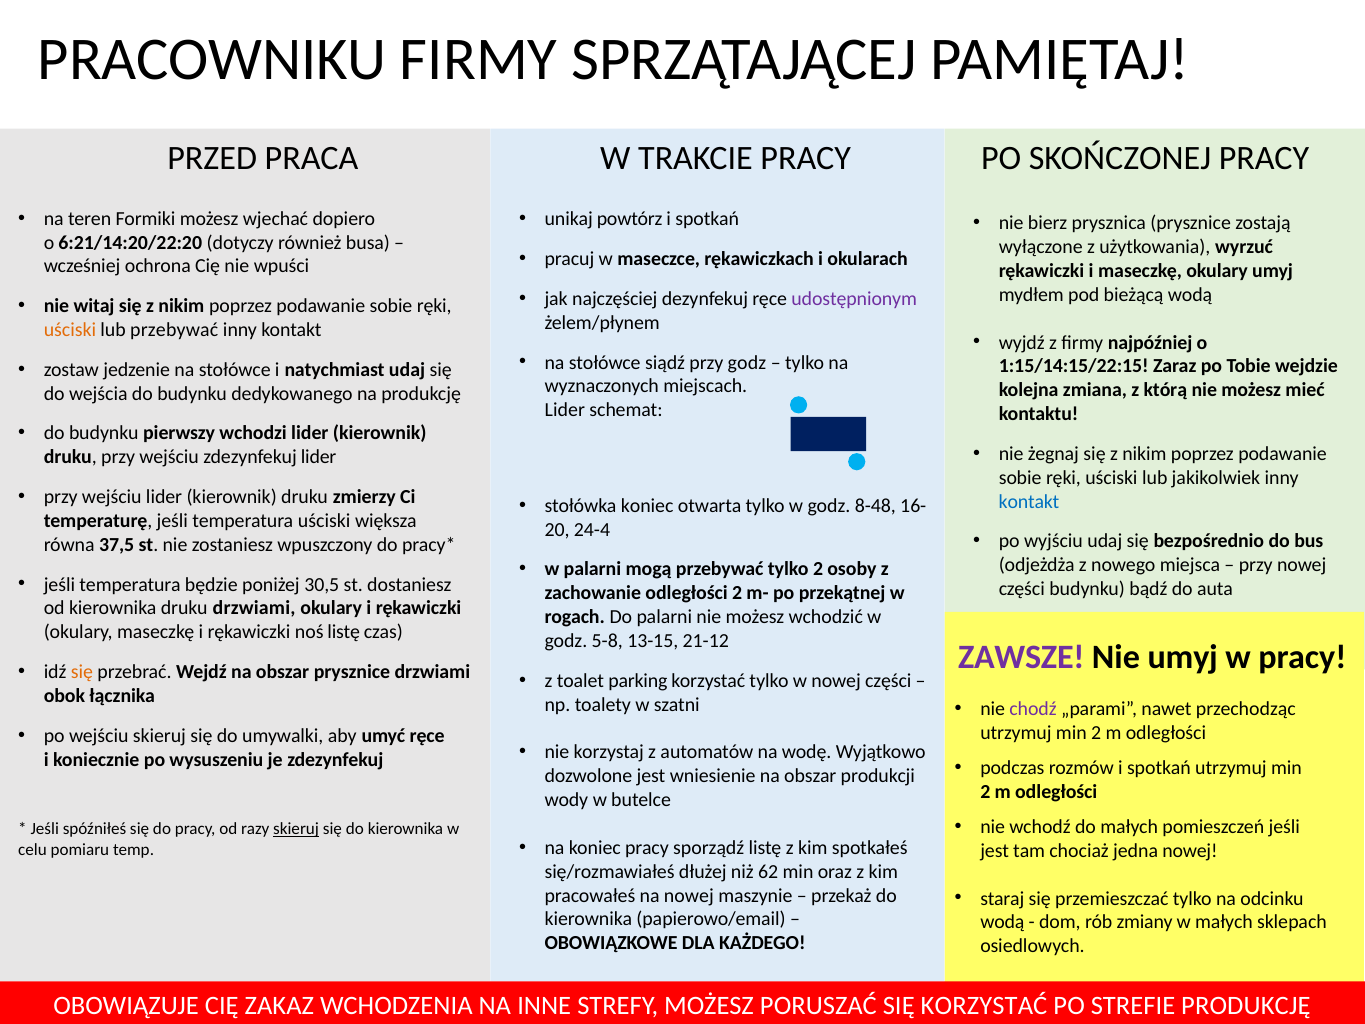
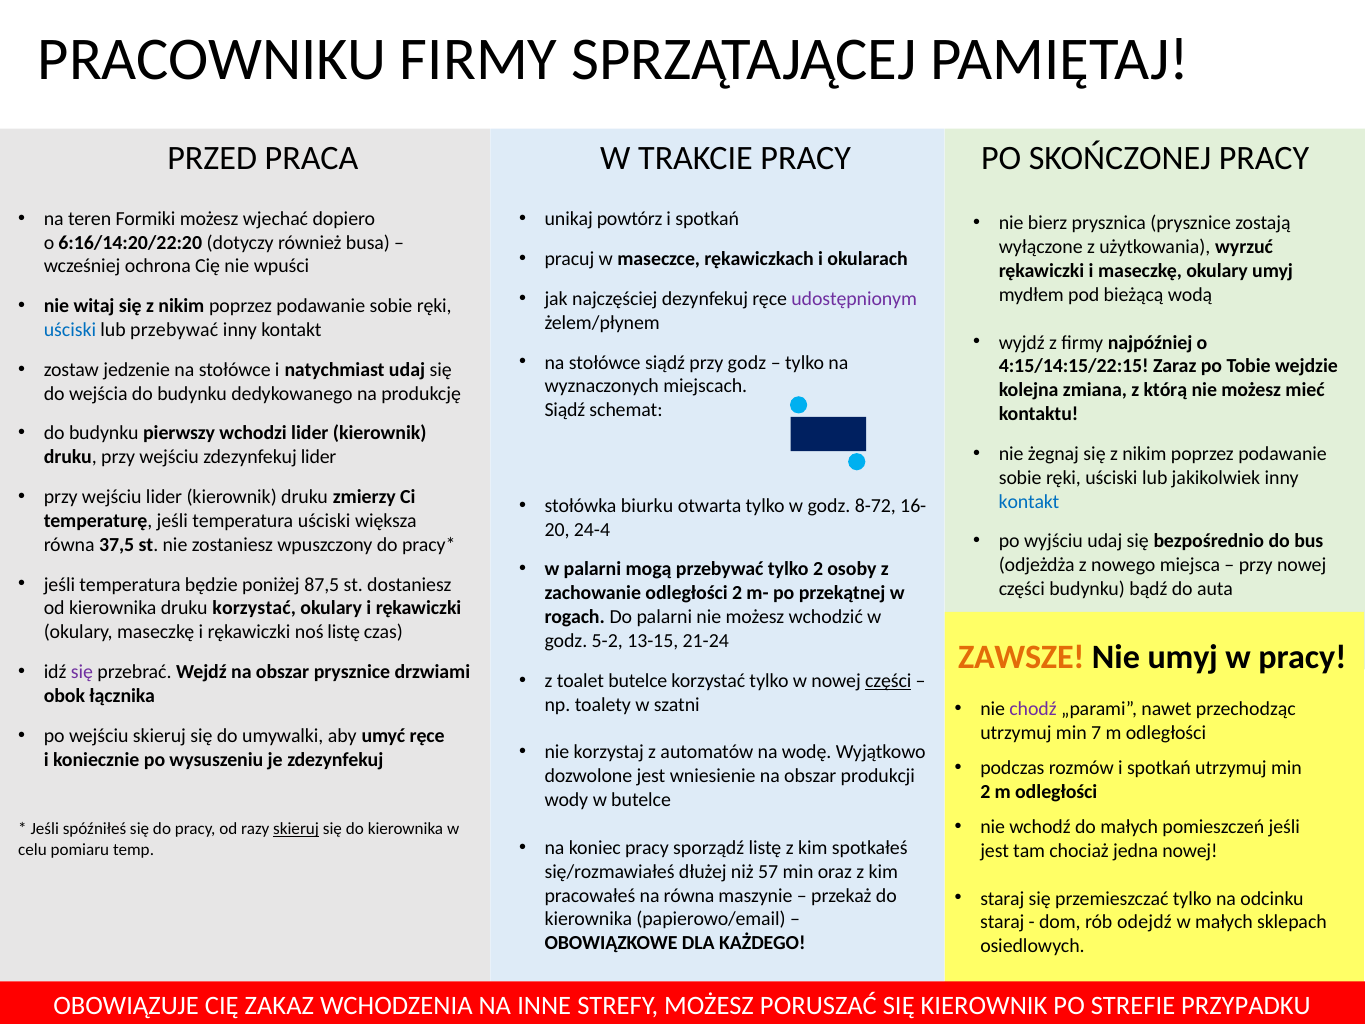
6:21/14:20/22:20: 6:21/14:20/22:20 -> 6:16/14:20/22:20 (130, 242)
uściski colour: orange -> blue (70, 330)
1:15/14:15/22:15: 1:15/14:15/22:15 -> 4:15/14:15/22:15 (1074, 366)
Lider: Lider -> Siądź (565, 410)
stołówka koniec: koniec -> biurku (647, 506)
8-48: 8-48 -> 8-72 (875, 506)
30,5: 30,5 -> 87,5 (322, 584)
druku drzwiami: drzwiami -> korzystać (254, 608)
5-8: 5-8 -> 5-2 (607, 641)
21-12: 21-12 -> 21-24 (706, 641)
ZAWSZE colour: purple -> orange (1021, 657)
się colour: orange -> purple (82, 672)
toalet parking: parking -> butelce (638, 681)
części underline: none -> present (888, 681)
2: 2 -> 7 (1096, 732)
62: 62 -> 57 (768, 871)
na nowej: nowej -> równa (689, 895)
wodą: wodą -> staraj (1002, 922)
zmiany: zmiany -> odejdź (1144, 922)
SIĘ KORZYSTAĆ: KORZYSTAĆ -> KIEROWNIK (984, 1006)
STREFIE PRODUKCJĘ: PRODUKCJĘ -> PRZYPADKU (1246, 1006)
